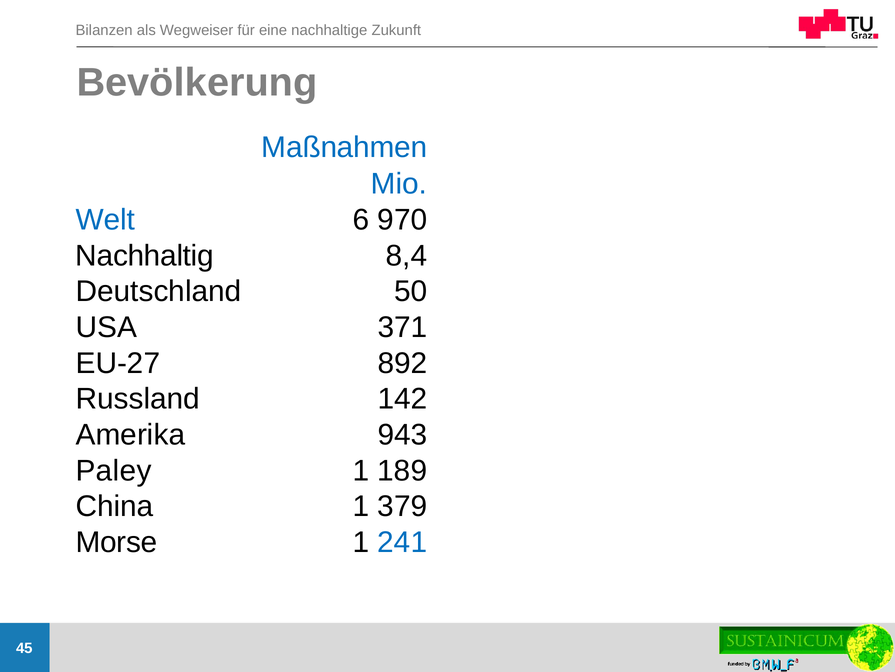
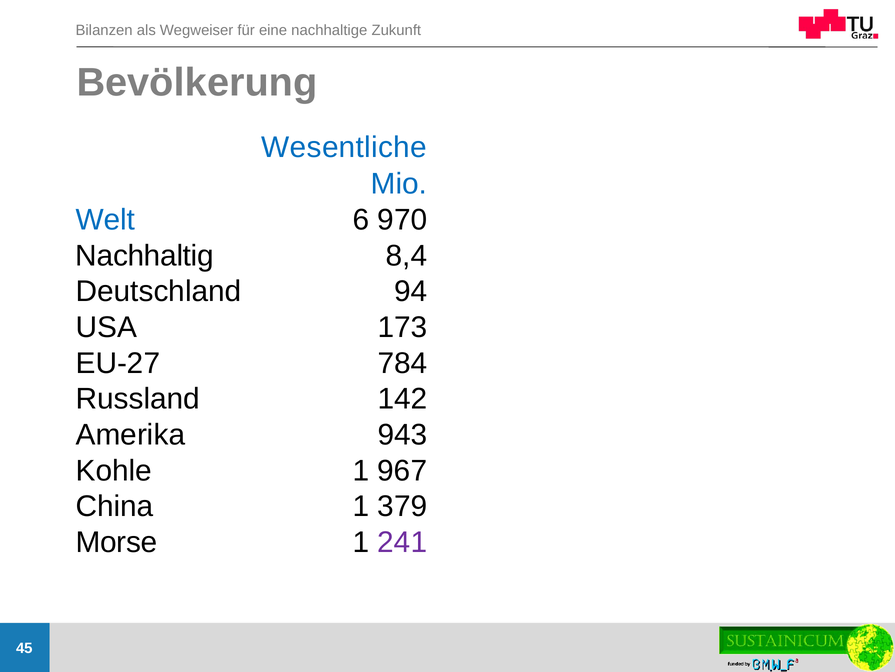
Maßnahmen: Maßnahmen -> Wesentliche (344, 147)
50: 50 -> 94 (411, 291)
371: 371 -> 173 (402, 327)
892: 892 -> 784 (402, 363)
Paley: Paley -> Kohle (114, 470)
189: 189 -> 967 (402, 470)
241 colour: blue -> purple (402, 542)
